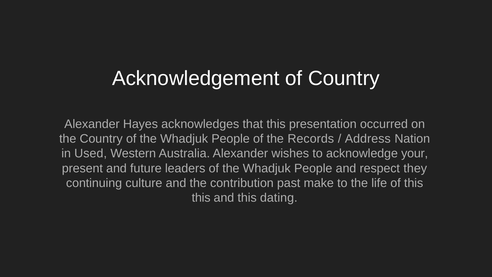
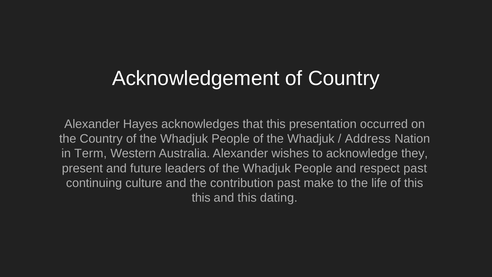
People of the Records: Records -> Whadjuk (311, 139)
Used: Used -> Term (91, 153)
your: your -> they (415, 153)
respect they: they -> past (415, 168)
